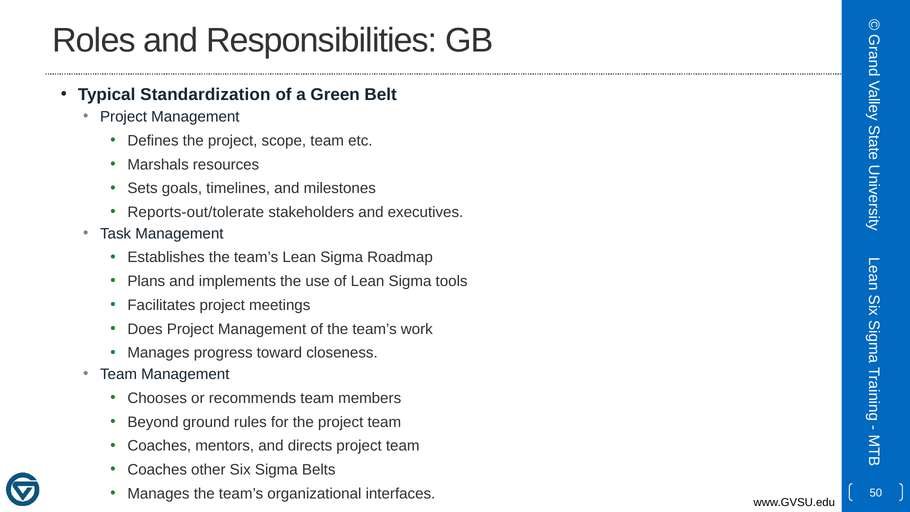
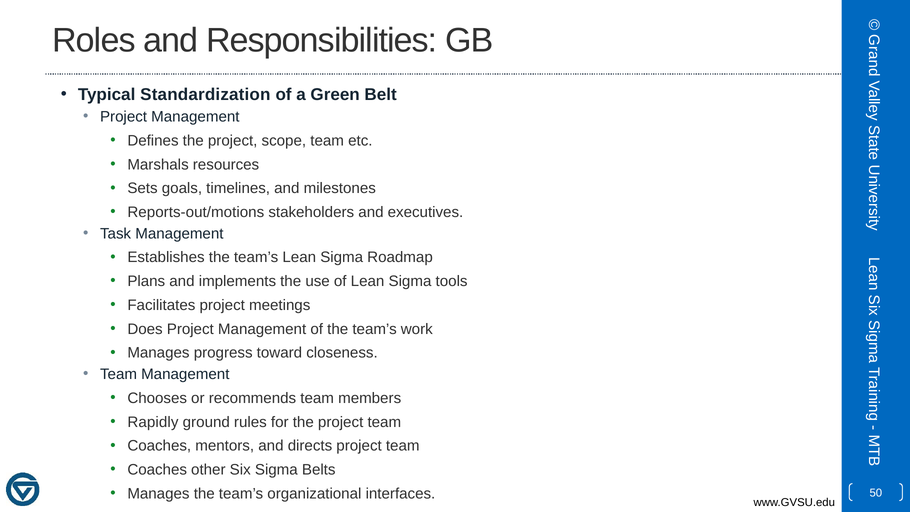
Reports-out/tolerate: Reports-out/tolerate -> Reports-out/motions (196, 212)
Beyond: Beyond -> Rapidly (153, 422)
